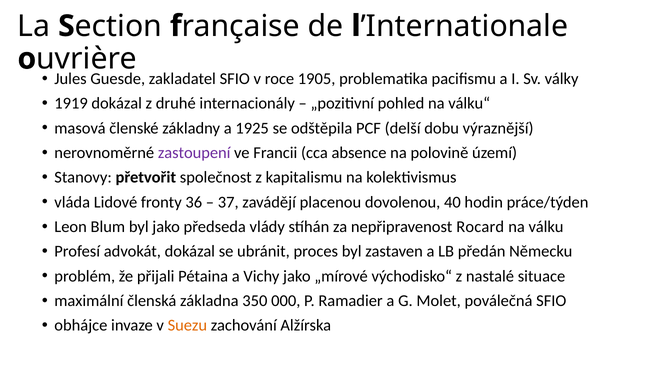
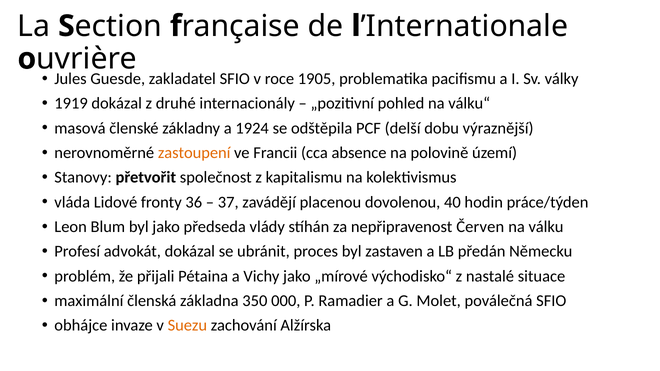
1925: 1925 -> 1924 (252, 128)
zastoupení colour: purple -> orange (194, 153)
Rocard: Rocard -> Červen (480, 227)
